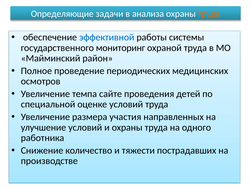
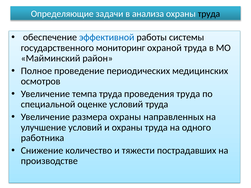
труда colour: orange -> black (209, 14)
темпа сайте: сайте -> труда (111, 94)
проведения детей: детей -> труда (188, 94)
размера участия: участия -> охраны (125, 117)
